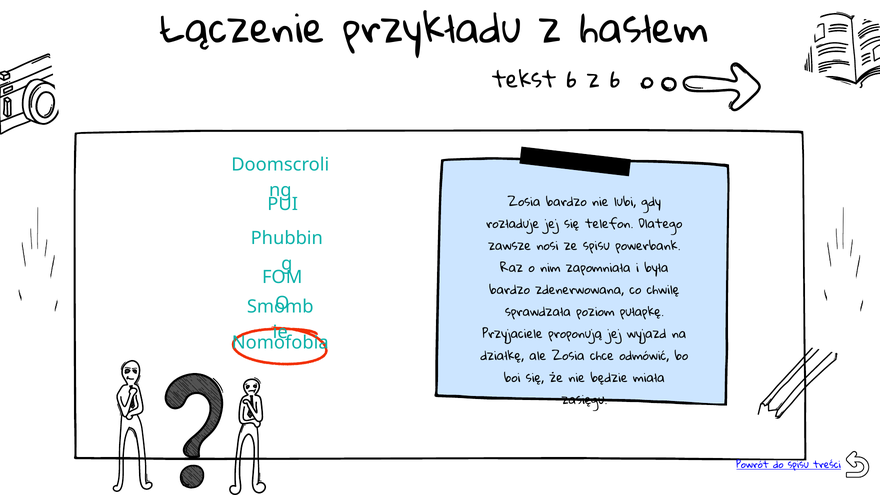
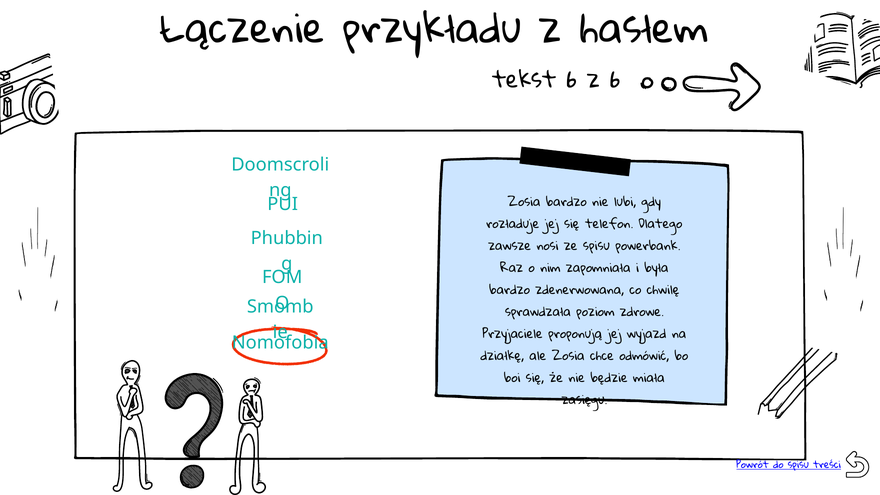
pułapkę: pułapkę -> zdrowe (642, 312)
